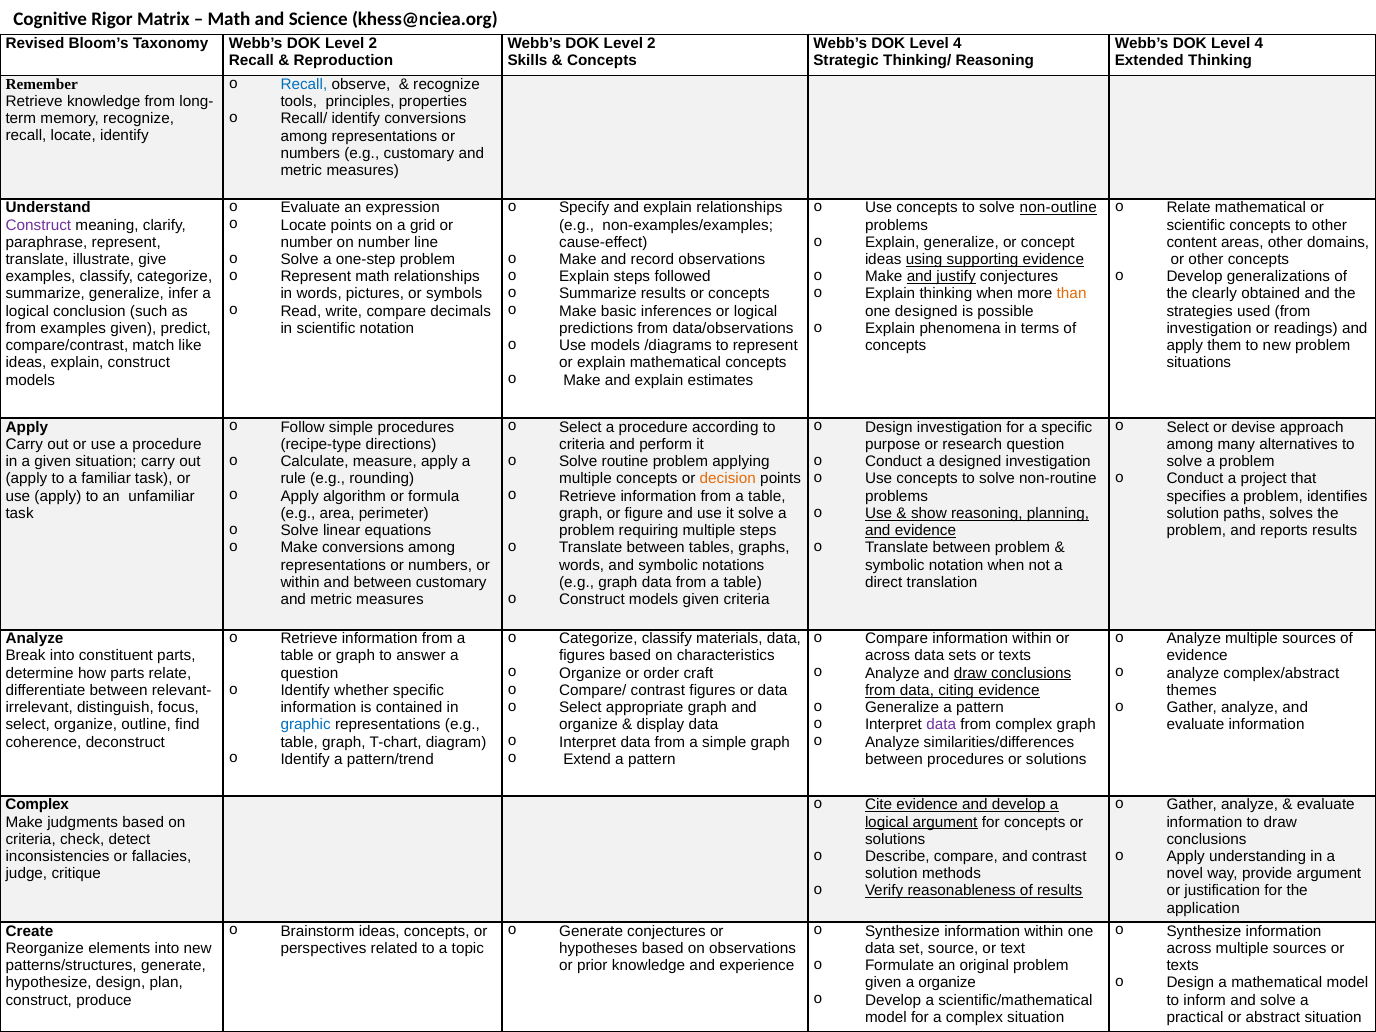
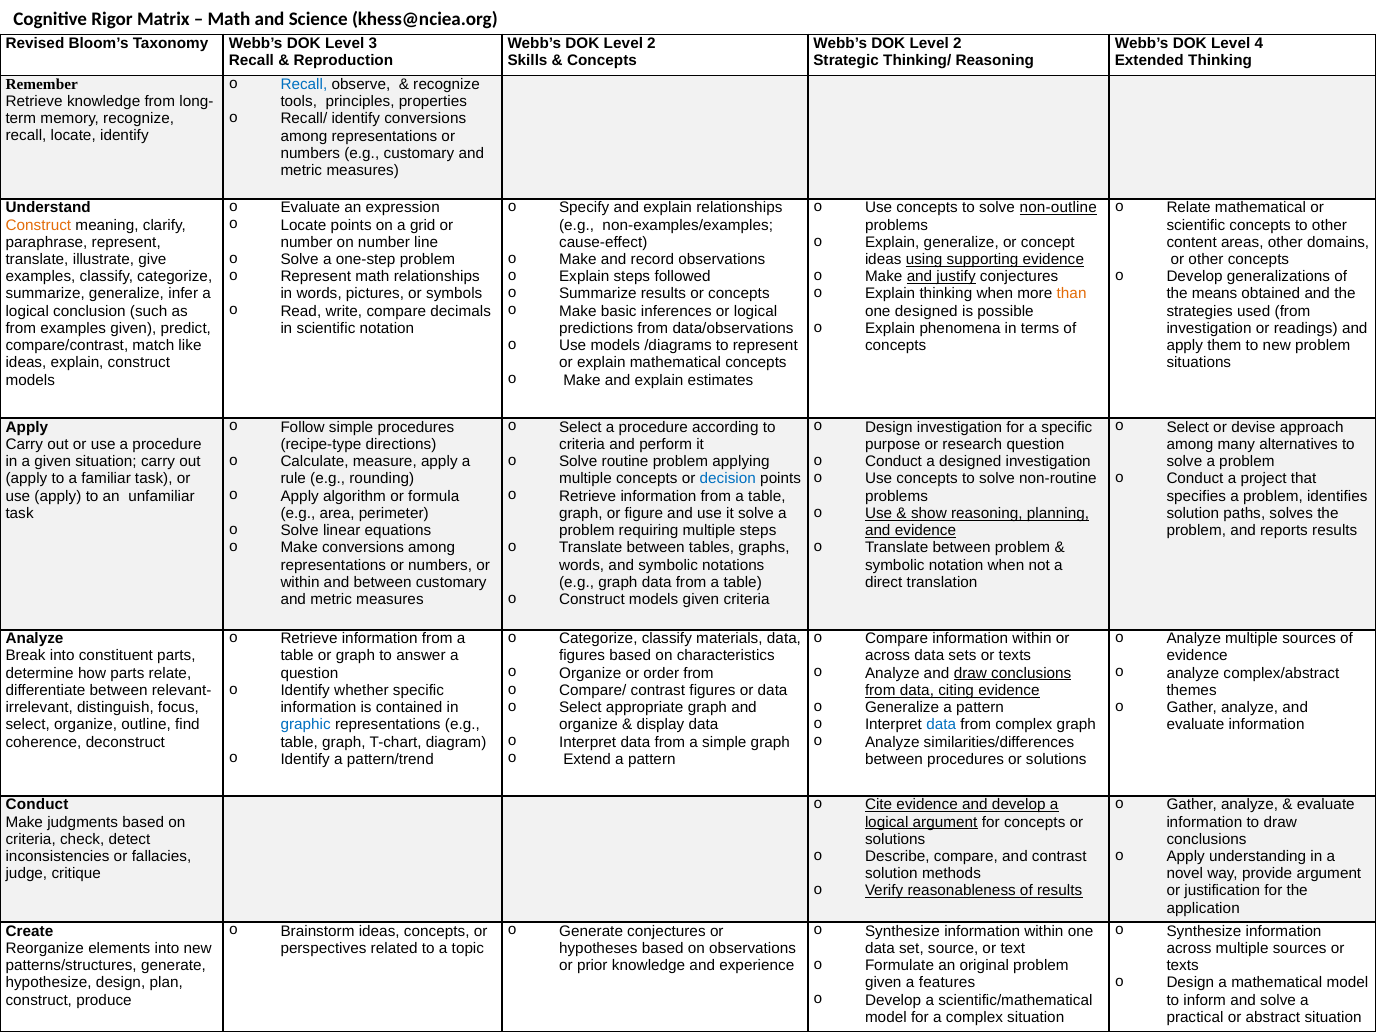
2: 2 -> 3 (373, 43)
4: 4 -> 2 (957, 43)
Construct colour: purple -> orange (38, 225)
clearly: clearly -> means (1215, 294)
decision colour: orange -> blue (728, 479)
order craft: craft -> from (698, 673)
data colour: purple -> blue (941, 725)
Complex: Complex -> Conduct (37, 805)
a organize: organize -> features (947, 983)
